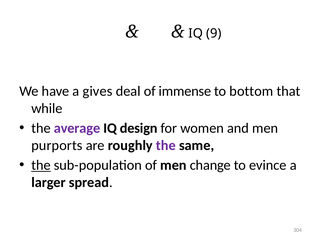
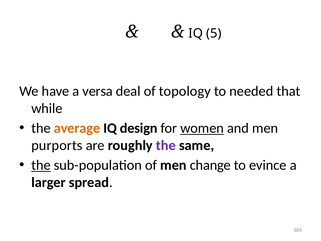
9: 9 -> 5 (214, 33)
gives: gives -> versa (98, 91)
immense: immense -> topology (185, 91)
bottom: bottom -> needed (251, 91)
average colour: purple -> orange (77, 128)
women underline: none -> present (202, 128)
